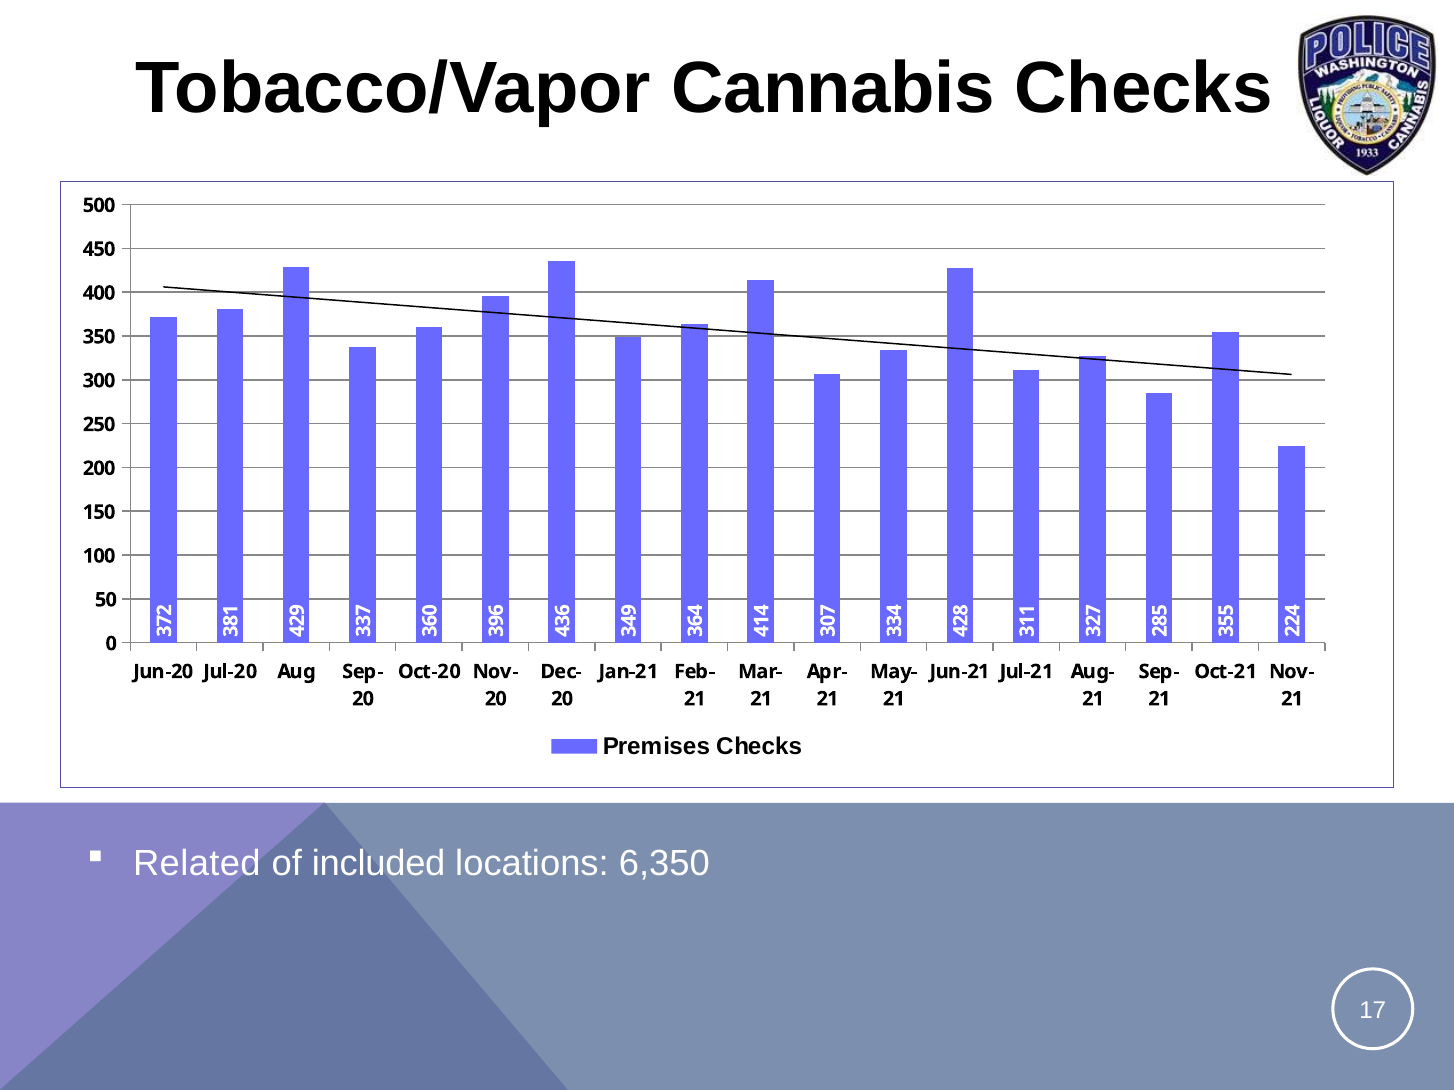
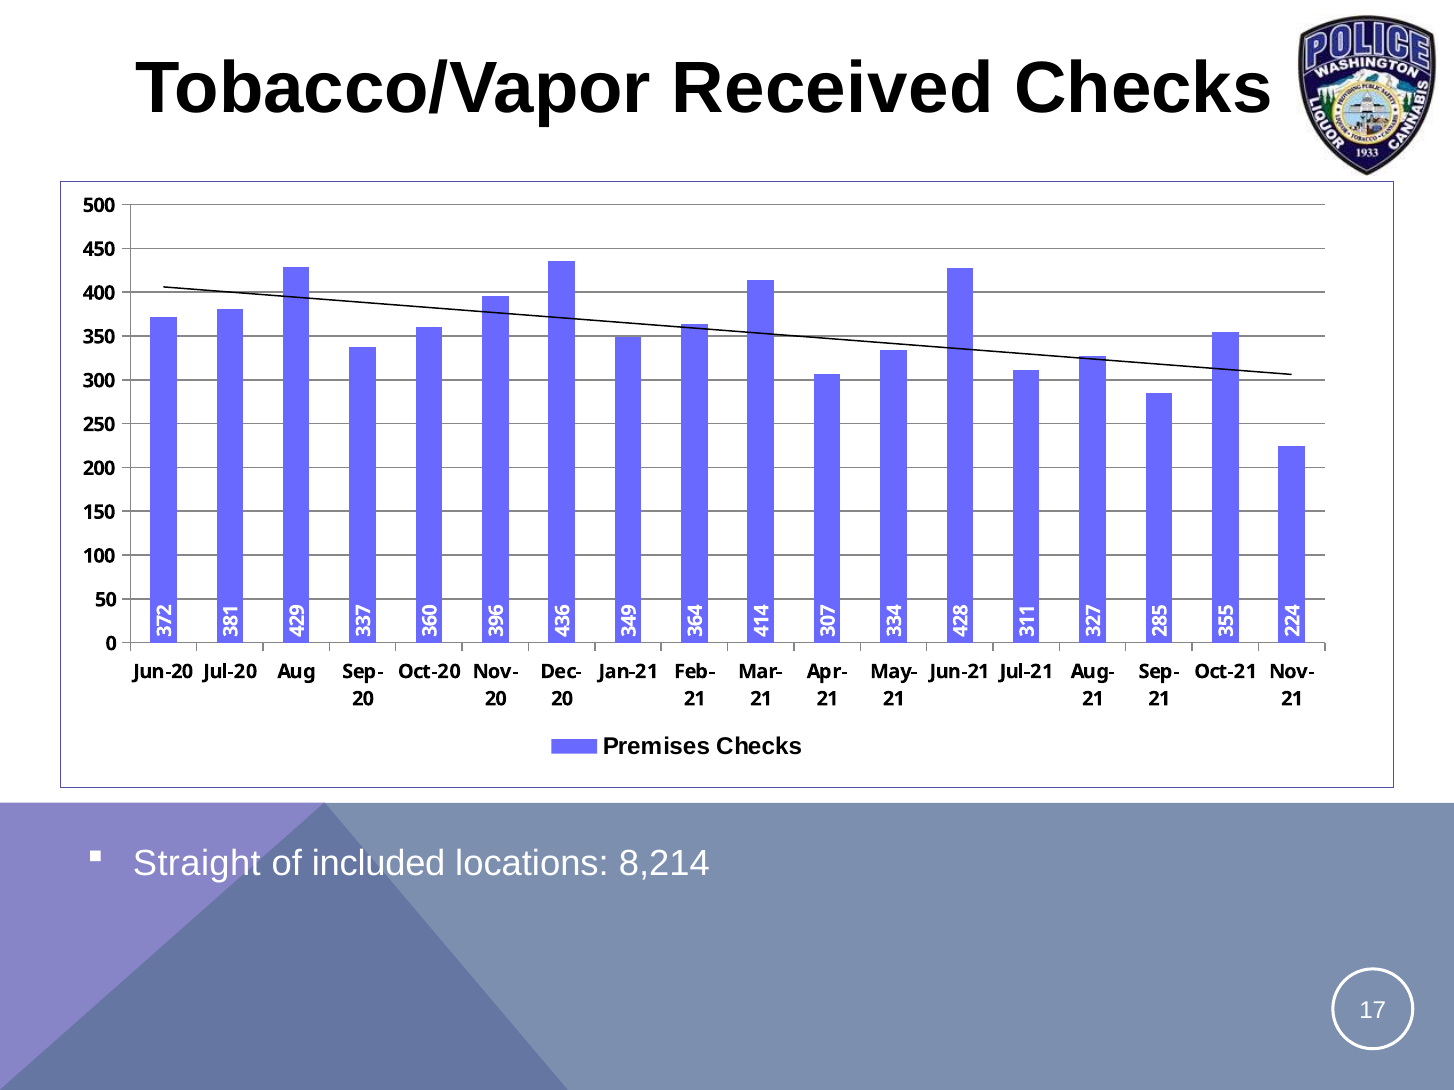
Cannabis: Cannabis -> Received (832, 89)
Related: Related -> Straight (197, 864)
6,350: 6,350 -> 8,214 (664, 864)
